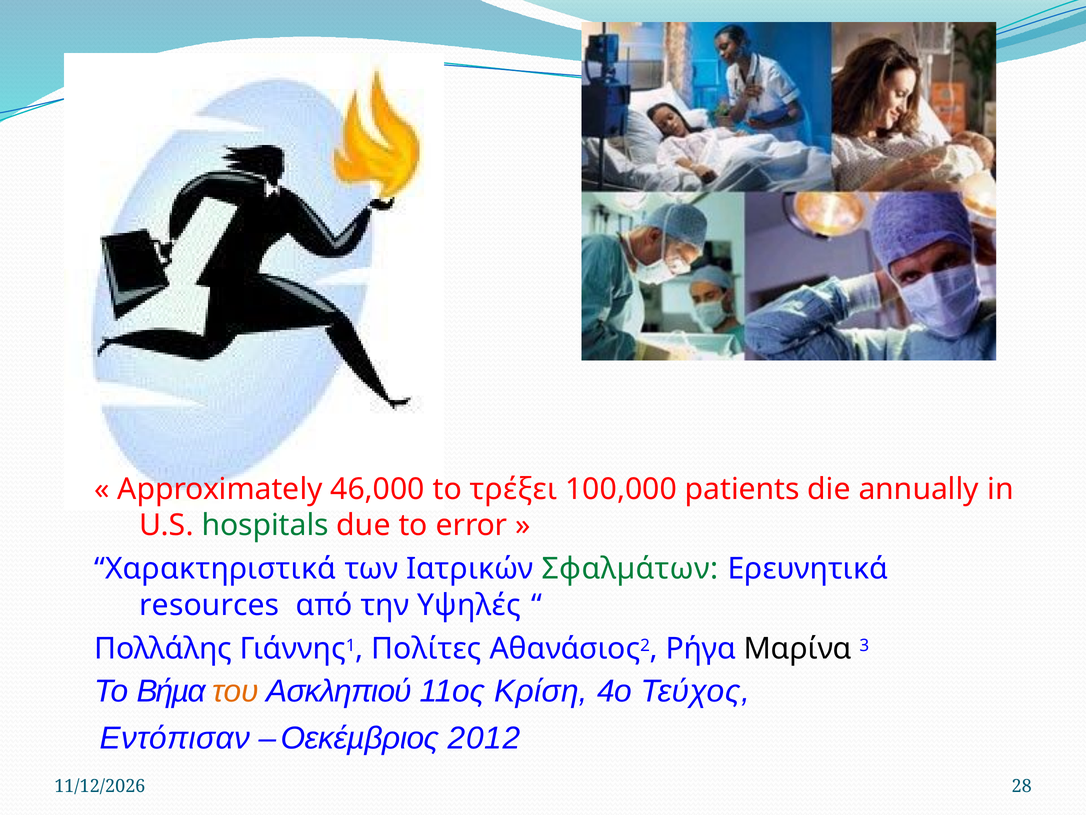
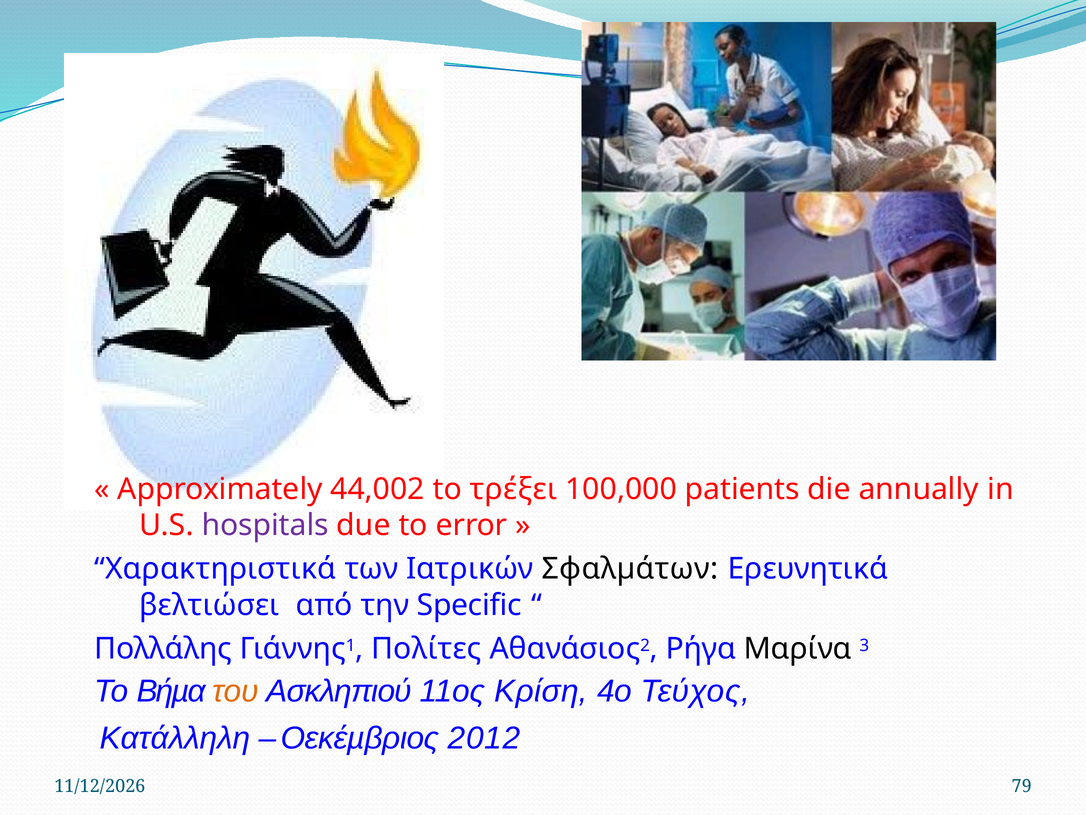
46,000: 46,000 -> 44,002 (377, 489)
hospitals colour: green -> purple (265, 525)
Σφαλµάτων colour: green -> black (630, 568)
resources: resources -> βελτιώσει (209, 605)
Υψηλές: Υψηλές -> Specific (469, 605)
Εντόπισαν: Εντόπισαν -> Κατάλληλη (175, 738)
28: 28 -> 79 (1022, 786)
